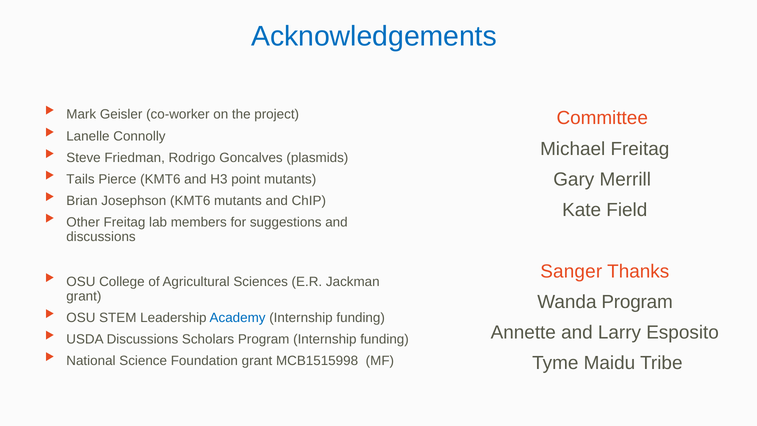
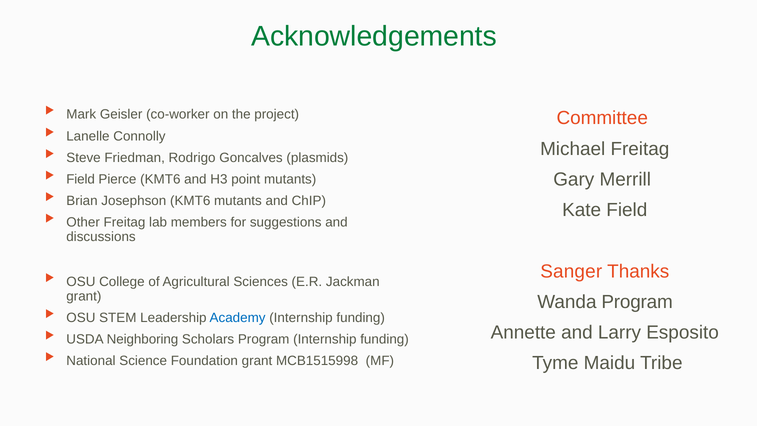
Acknowledgements colour: blue -> green (374, 36)
Tails: Tails -> Field (81, 179)
USDA Discussions: Discussions -> Neighboring (142, 339)
